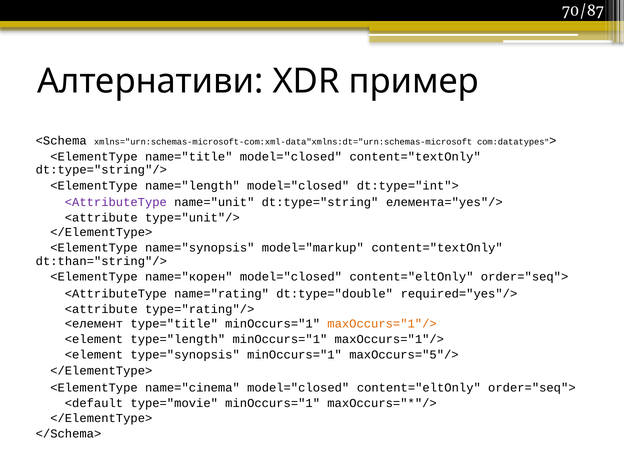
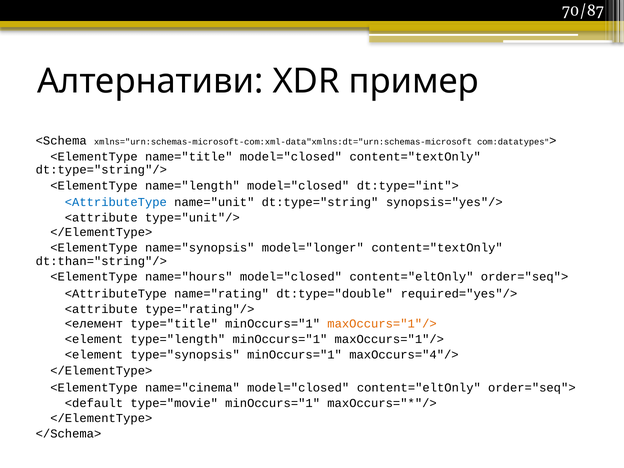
<AttributeType colour: purple -> blue (116, 202)
елемента="yes"/>: елемента="yes"/> -> synopsis="yes"/> (444, 202)
model="markup: model="markup -> model="longer (313, 248)
name="корен: name="корен -> name="hours (189, 277)
maxOccurs="5"/>: maxOccurs="5"/> -> maxOccurs="4"/> (404, 355)
